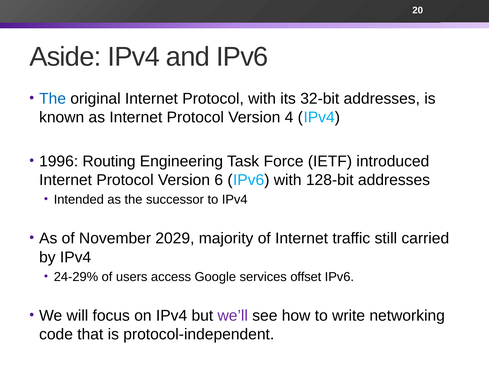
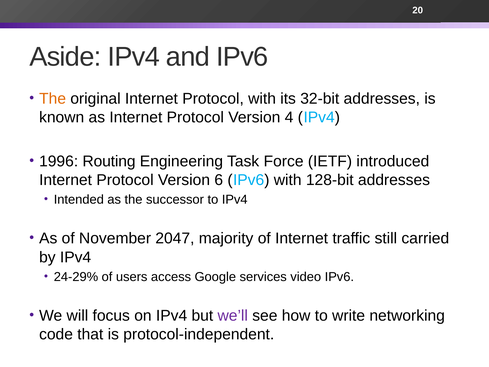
The colour: blue -> orange (53, 98)
2029: 2029 -> 2047 (175, 238)
offset: offset -> video (306, 277)
